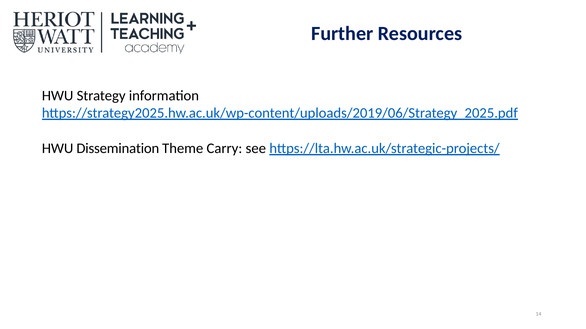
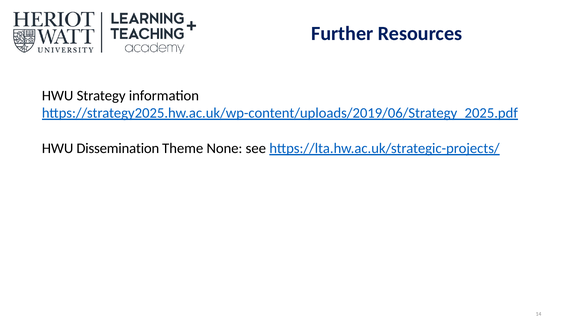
Carry: Carry -> None (224, 149)
